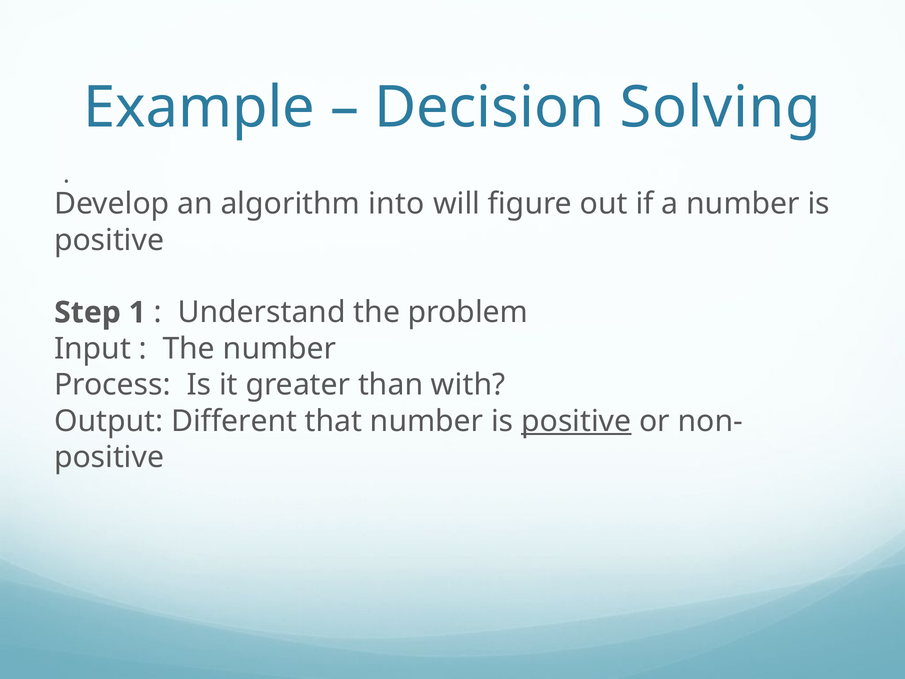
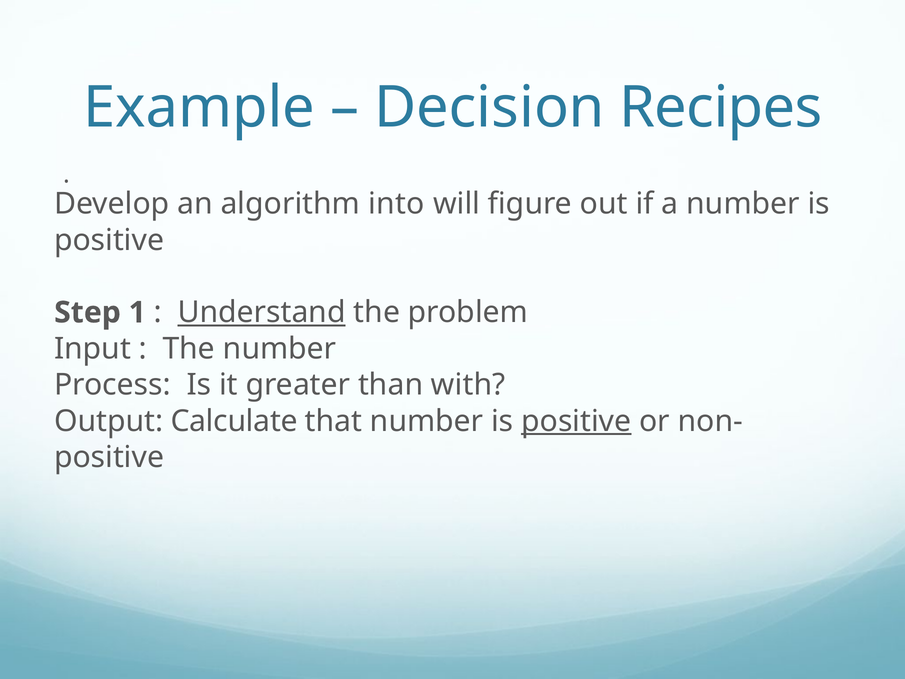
Solving: Solving -> Recipes (721, 108)
Understand underline: none -> present (262, 312)
Different: Different -> Calculate (234, 421)
